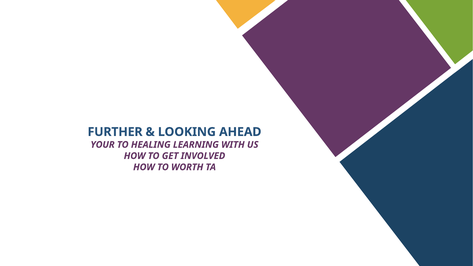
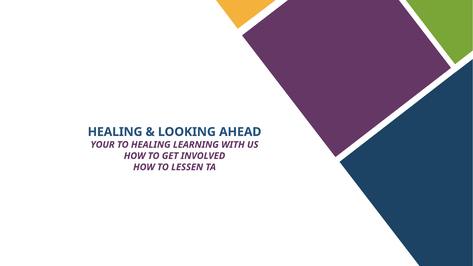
FURTHER: FURTHER -> HEALING (115, 132)
WORTH: WORTH -> LESSEN (187, 167)
